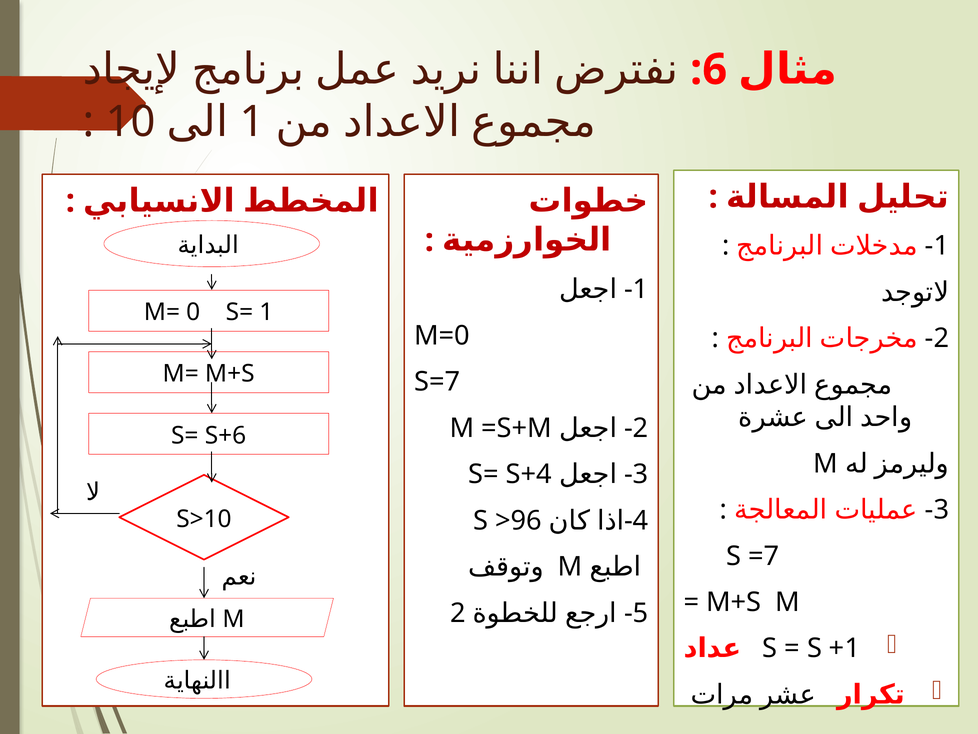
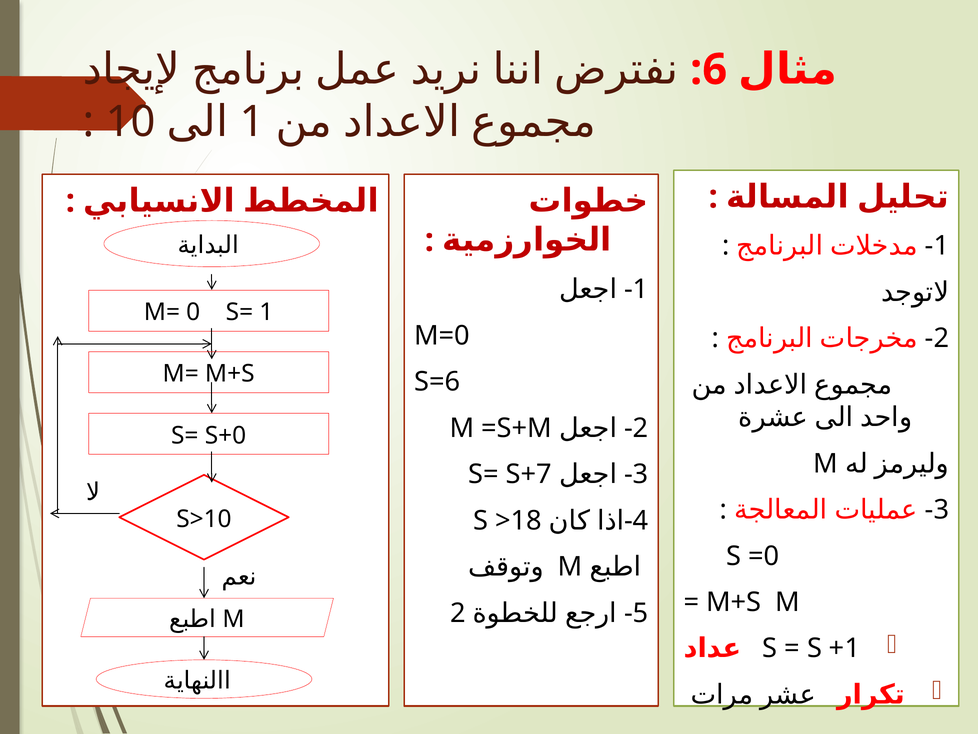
S=7: S=7 -> S=6 (437, 382)
S+6: S+6 -> S+0 (225, 435)
S+4: S+4 -> S+7 (529, 474)
>96: >96 -> >18 (518, 520)
=7: =7 -> =0 (764, 556)
